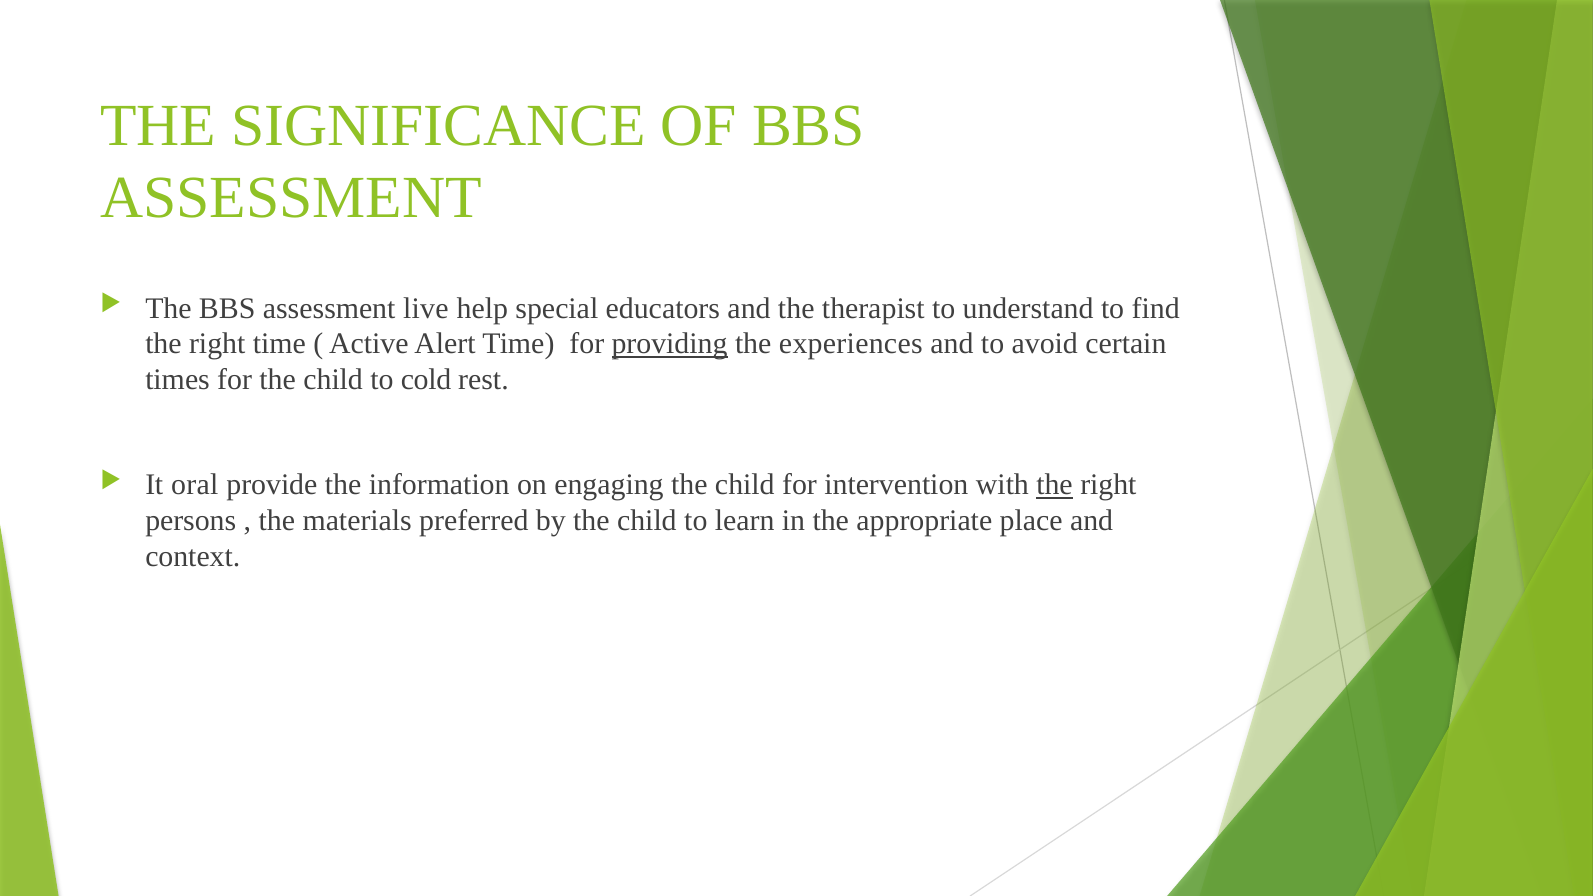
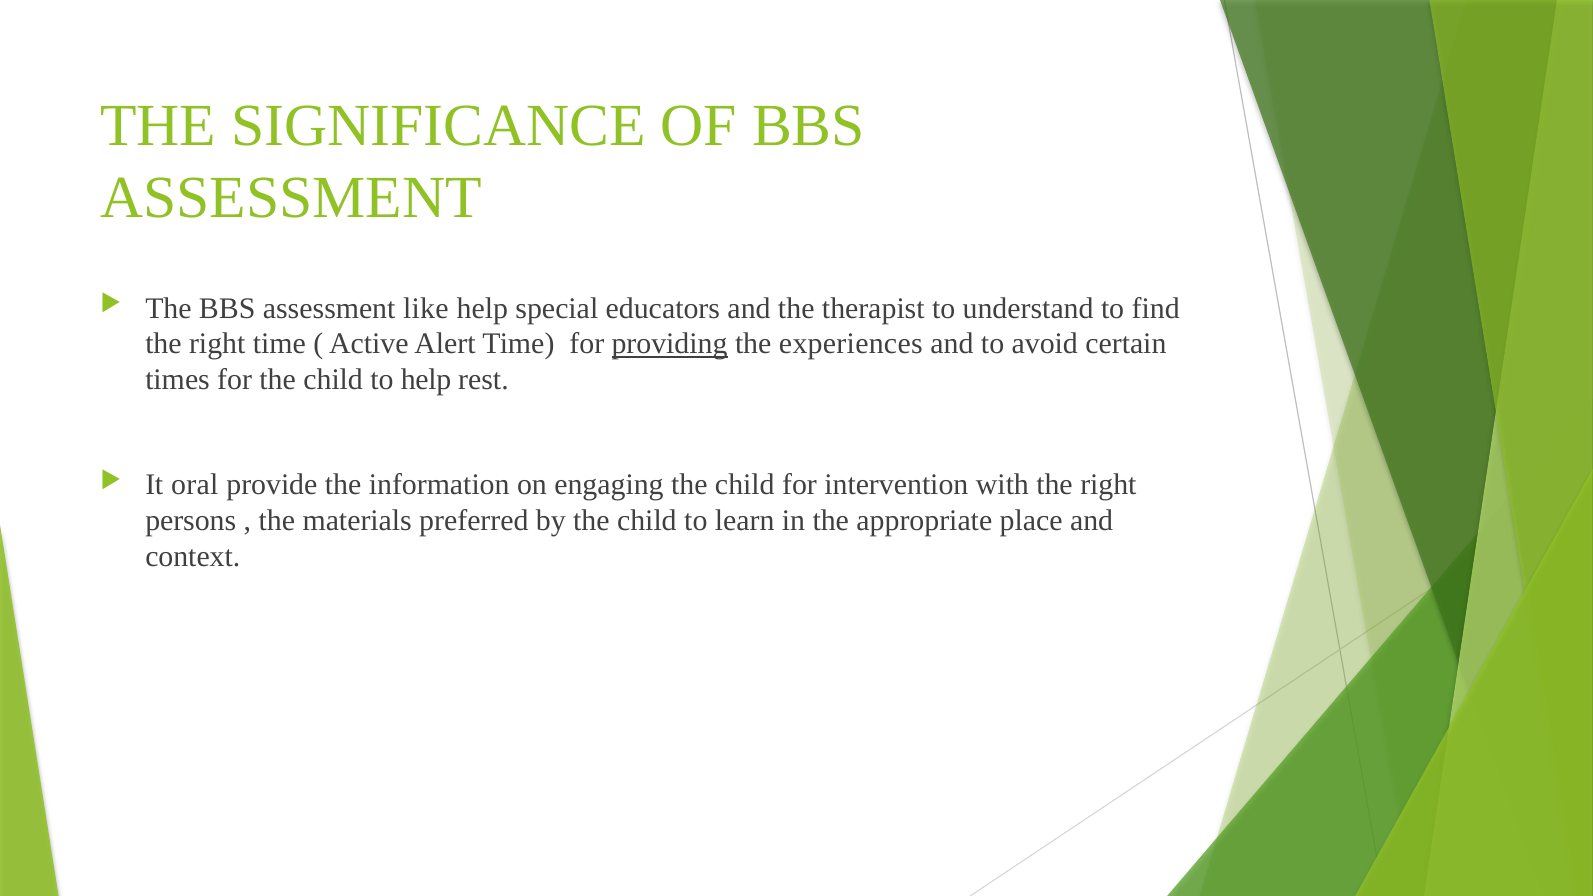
live: live -> like (426, 308)
to cold: cold -> help (426, 380)
the underline: present -> none (1055, 485)
